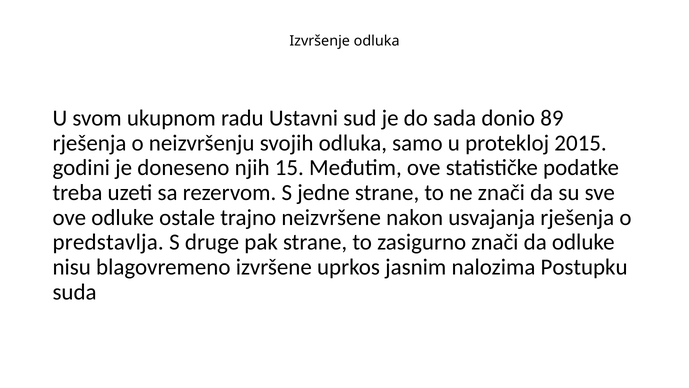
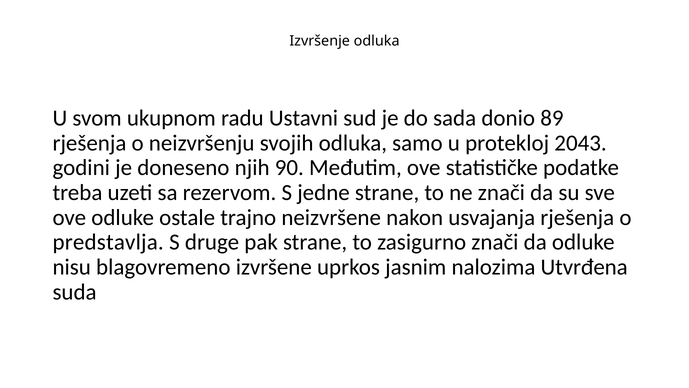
2015: 2015 -> 2043 (581, 143)
15: 15 -> 90 (289, 168)
Postupku: Postupku -> Utvrđena (584, 267)
